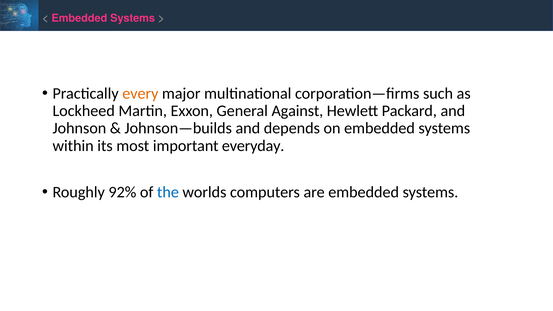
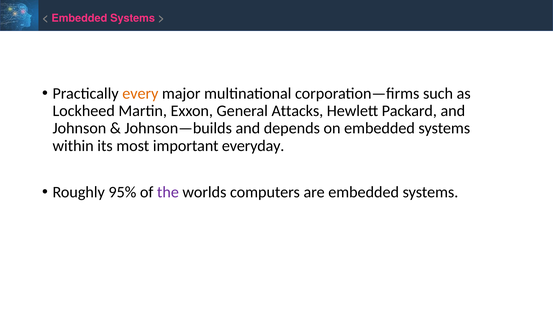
Against: Against -> Attacks (297, 111)
92%: 92% -> 95% (122, 192)
the colour: blue -> purple (168, 192)
